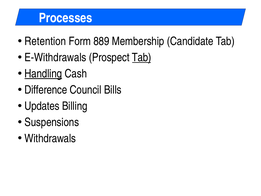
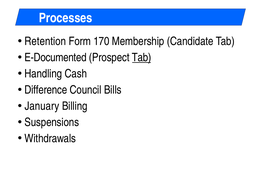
889: 889 -> 170 (101, 41)
E-Withdrawals: E-Withdrawals -> E-Documented (55, 57)
Handling underline: present -> none (43, 74)
Updates: Updates -> January (42, 106)
